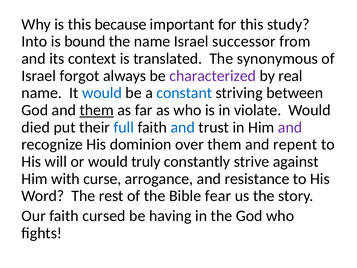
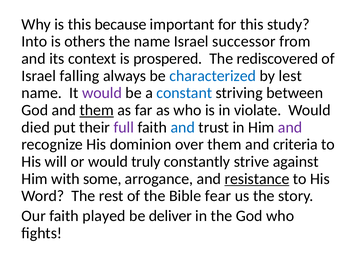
bound: bound -> others (85, 41)
translated: translated -> prospered (168, 59)
synonymous: synonymous -> rediscovered (277, 59)
forgot: forgot -> falling (79, 76)
characterized colour: purple -> blue (213, 76)
real: real -> lest (290, 76)
would colour: blue -> purple (102, 93)
full colour: blue -> purple (124, 127)
repent: repent -> criteria (295, 144)
curse: curse -> some (102, 179)
resistance underline: none -> present (257, 179)
cursed: cursed -> played (104, 216)
having: having -> deliver (170, 216)
